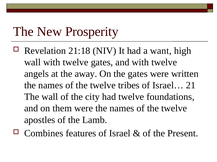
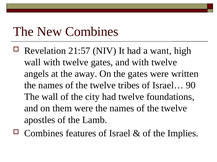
New Prosperity: Prosperity -> Combines (92, 32)
21:18: 21:18 -> 21:57 (79, 51)
21: 21 -> 90 (191, 86)
Present: Present -> Implies (183, 134)
